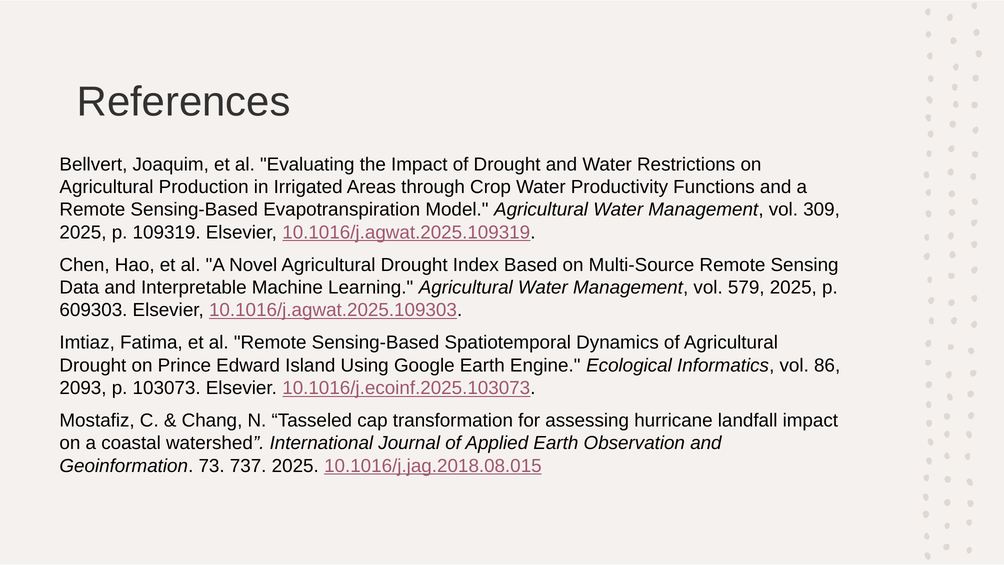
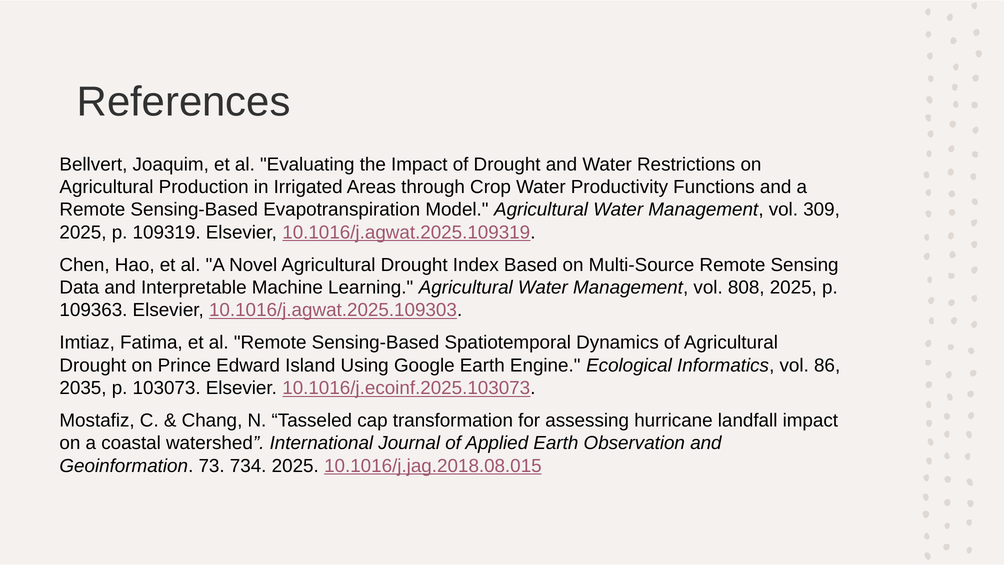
579: 579 -> 808 (746, 287)
609303: 609303 -> 109363 (93, 310)
2093: 2093 -> 2035 (83, 388)
737: 737 -> 734 (248, 466)
